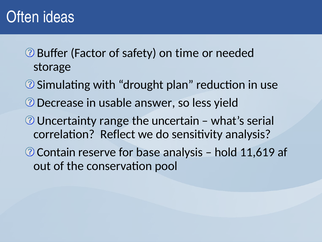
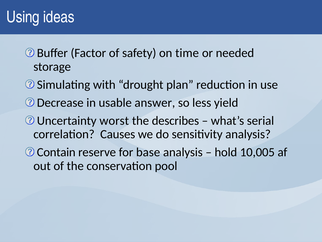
Often: Often -> Using (23, 17)
range: range -> worst (114, 120)
uncertain: uncertain -> describes (175, 120)
Reflect: Reflect -> Causes (118, 134)
11,619: 11,619 -> 10,005 (257, 152)
